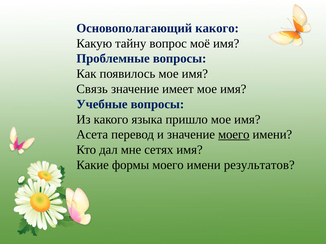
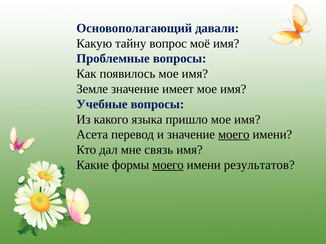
Основополагающий какого: какого -> давали (217, 28)
Связь: Связь -> Земле (92, 89)
сетях: сетях -> связь (159, 150)
моего underline: none -> present (168, 165)
